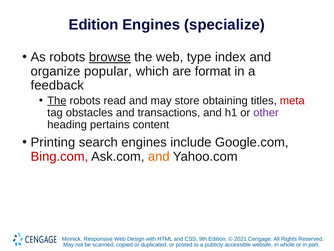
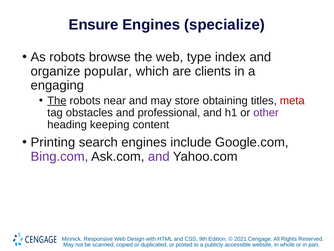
Edition: Edition -> Ensure (94, 25)
browse underline: present -> none (110, 57)
format: format -> clients (213, 71)
feedback: feedback -> engaging (57, 85)
read: read -> near (115, 100)
transactions: transactions -> professional (169, 112)
pertains: pertains -> keeping (110, 124)
Bing.com colour: red -> purple (59, 156)
and colour: orange -> purple (159, 156)
